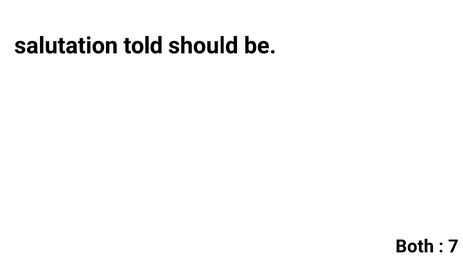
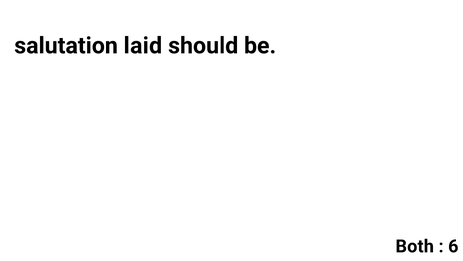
told: told -> laid (143, 46)
7: 7 -> 6 (453, 246)
